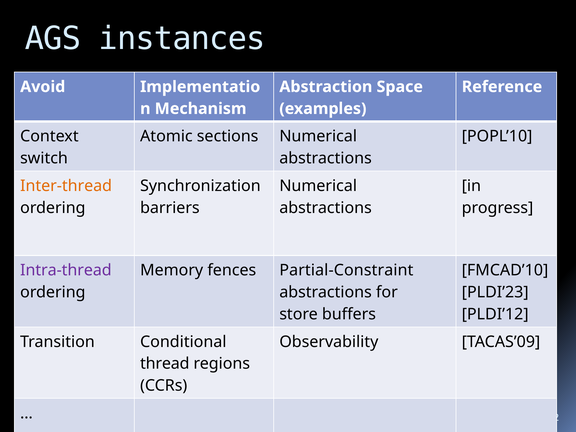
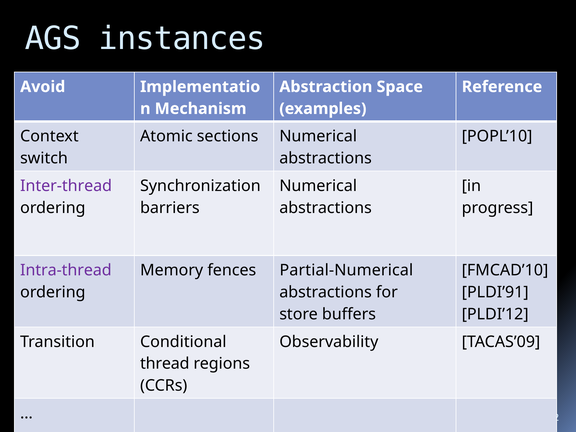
Inter-thread colour: orange -> purple (66, 186)
Partial-Constraint: Partial-Constraint -> Partial-Numerical (346, 270)
PLDI’23: PLDI’23 -> PLDI’91 (495, 292)
